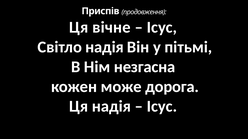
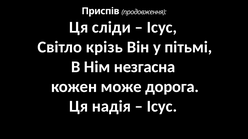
вічне: вічне -> сліди (111, 27)
Світло надія: надія -> крізь (104, 47)
